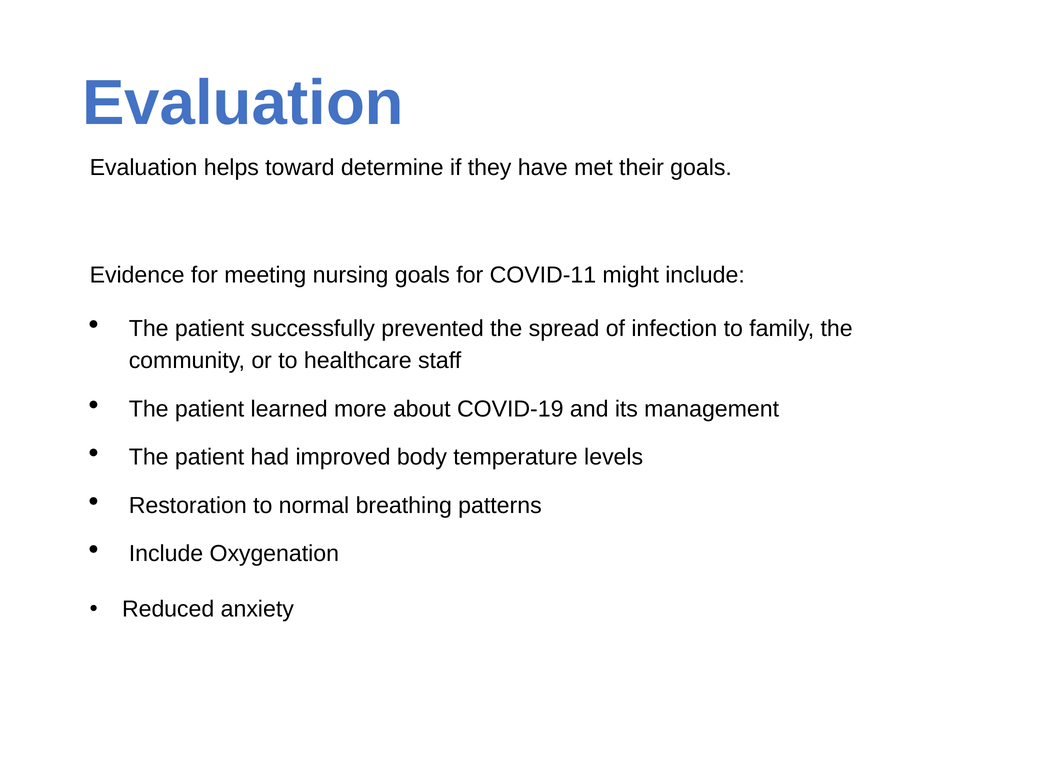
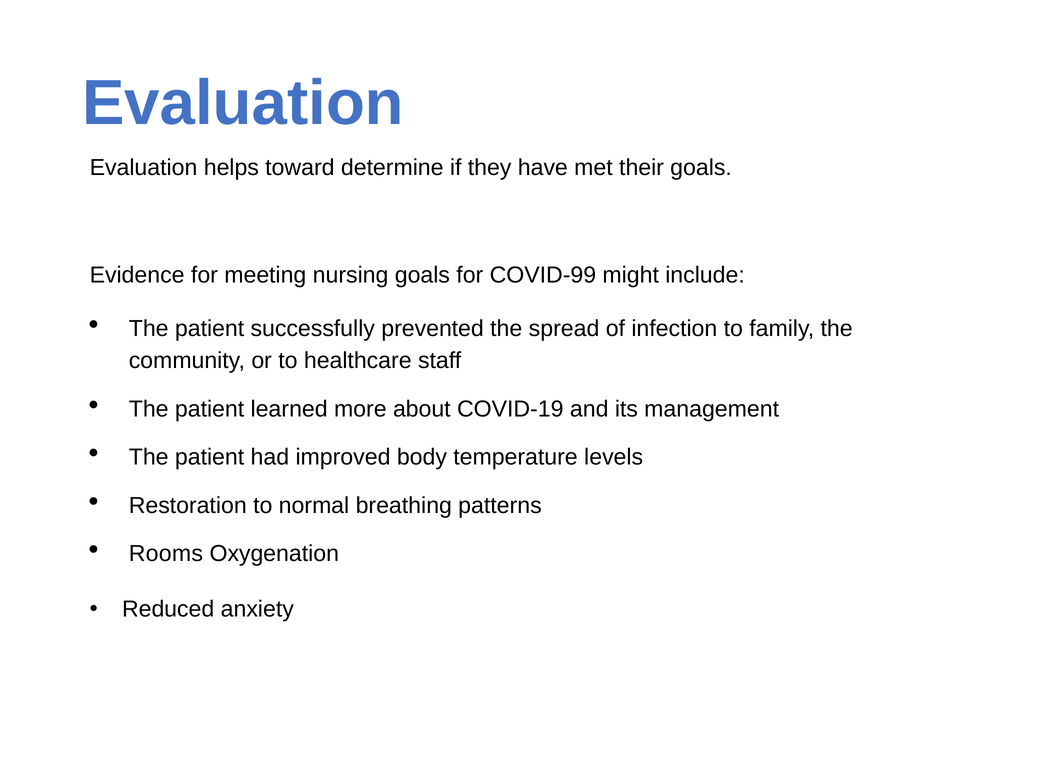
COVID-11: COVID-11 -> COVID-99 (543, 275)
Include: Include -> Rooms (166, 553)
